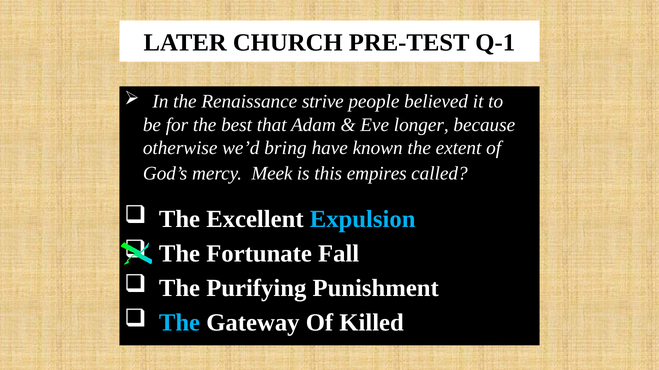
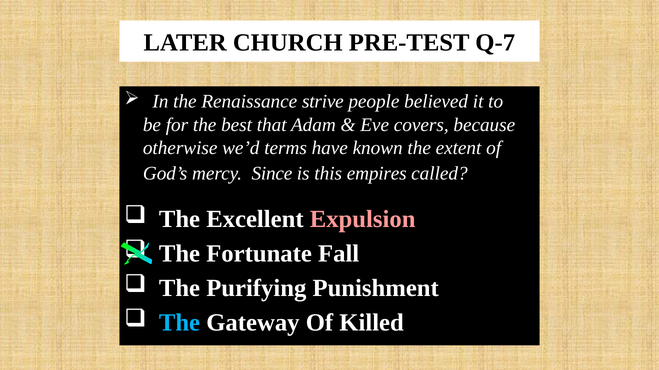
Q-1: Q-1 -> Q-7 (495, 43)
longer: longer -> covers (421, 125)
bring: bring -> terms (286, 148)
Meek: Meek -> Since (272, 174)
Expulsion colour: light blue -> pink (363, 220)
